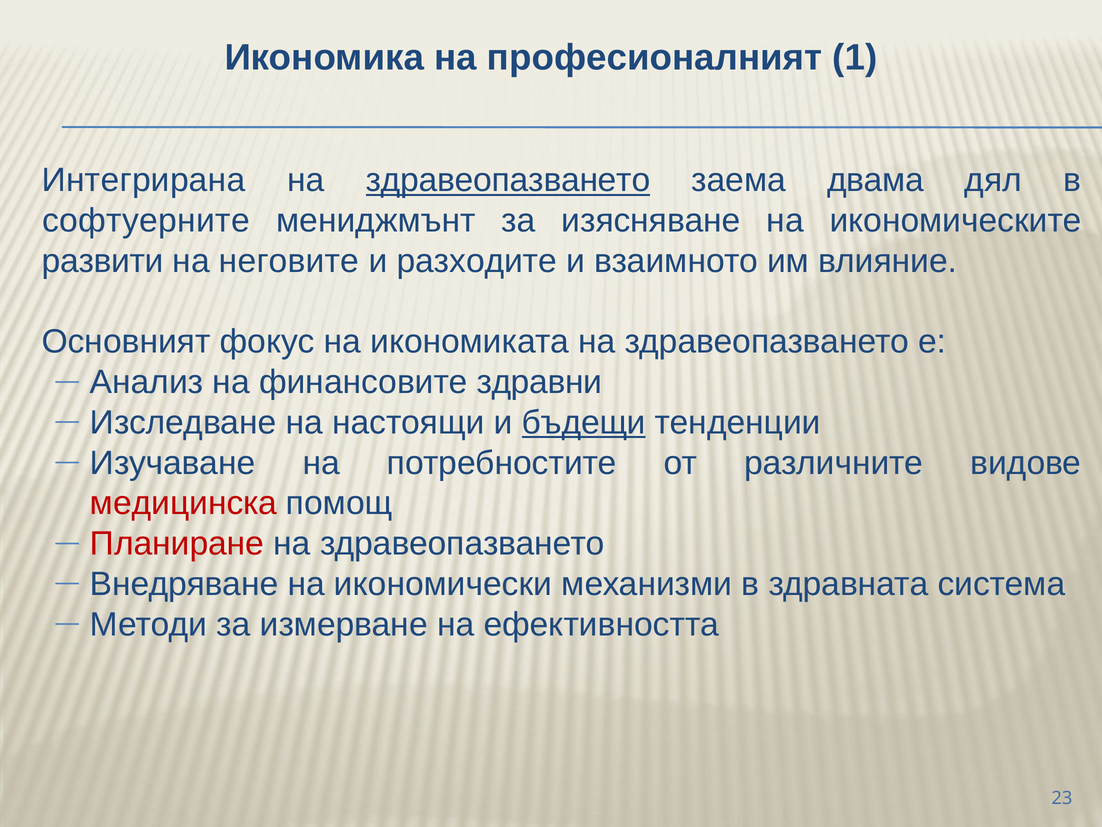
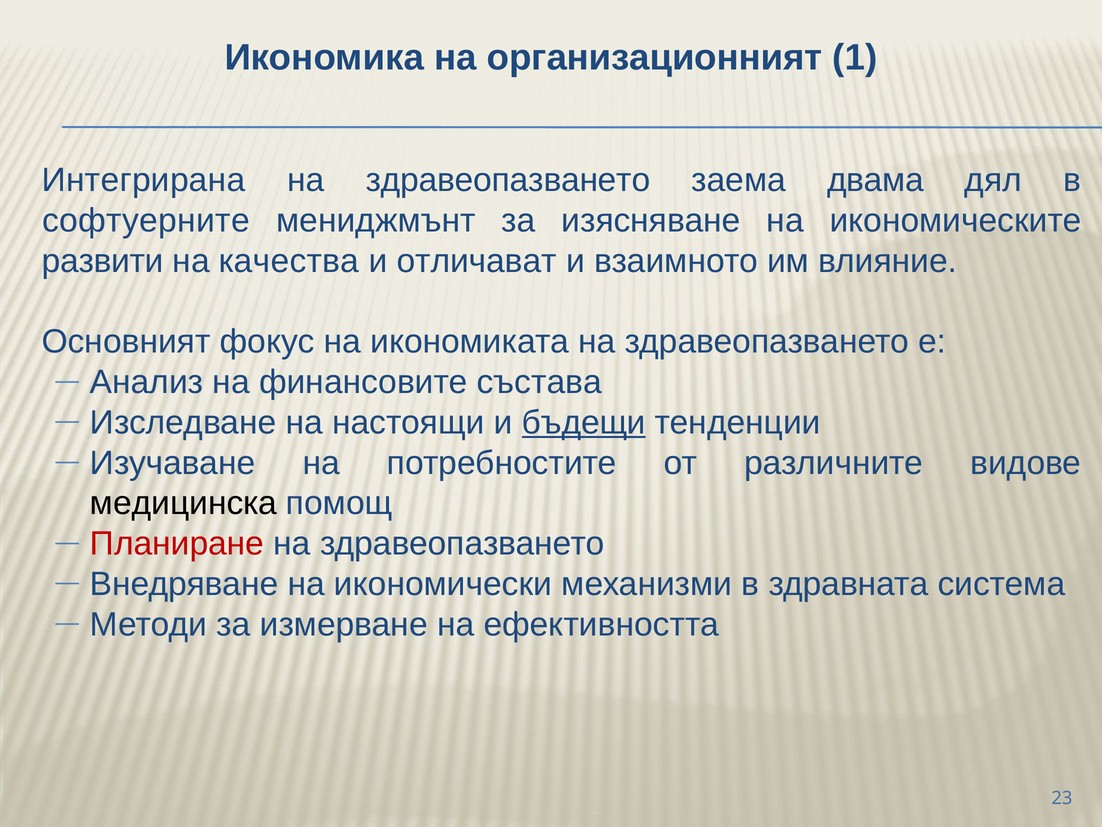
професионалният: професионалният -> организационният (655, 58)
здравеопазването underline: present -> none (508, 180)
неговите: неговите -> качества (289, 261)
разходите: разходите -> отличават (477, 261)
здравни: здравни -> състава (539, 382)
медицинска colour: red -> black (183, 503)
